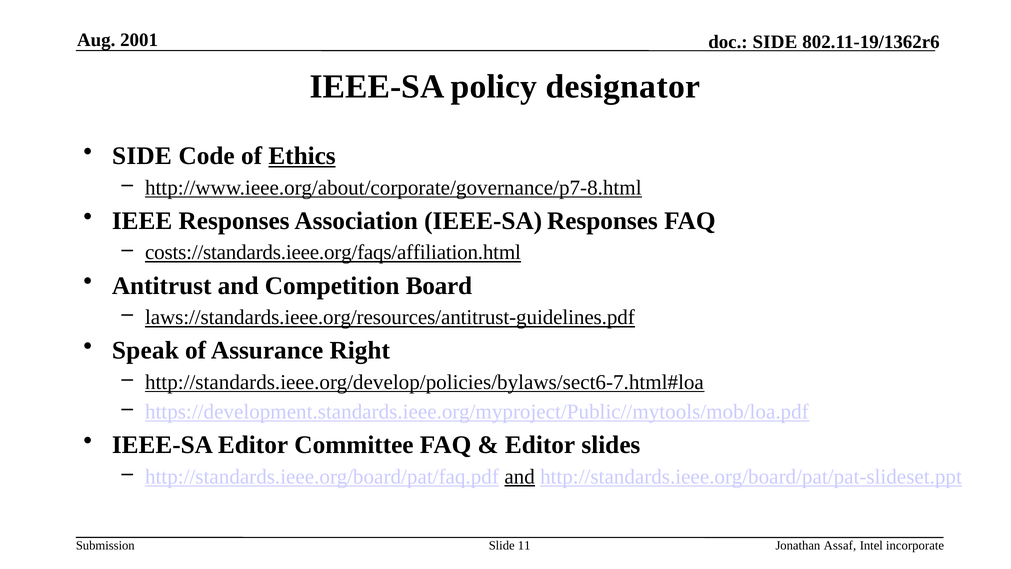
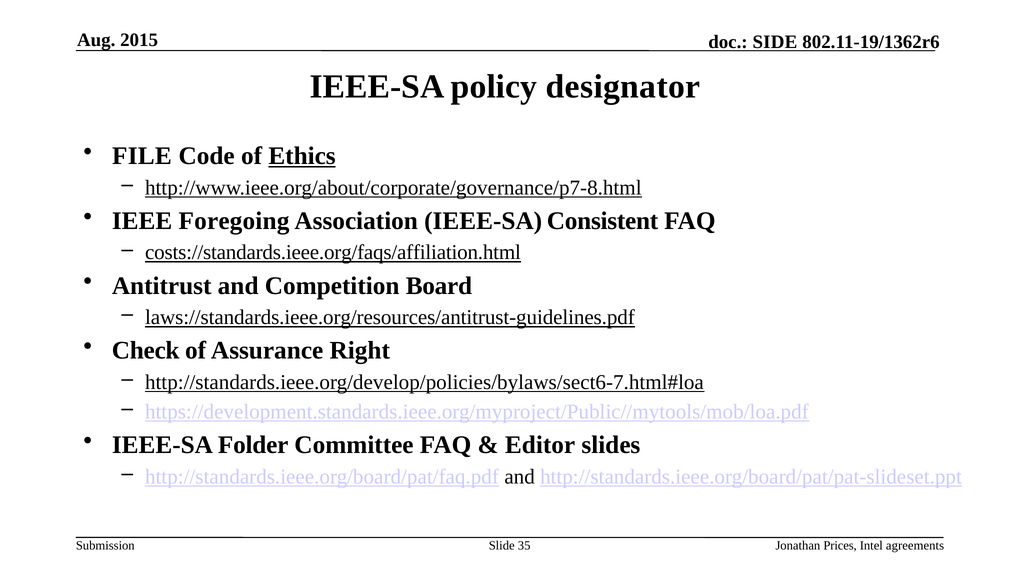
2001: 2001 -> 2015 (139, 40)
SIDE: SIDE -> FILE (142, 156)
IEEE Responses: Responses -> Foregoing (234, 221)
IEEE-SA Responses: Responses -> Consistent (603, 221)
Speak: Speak -> Check (146, 350)
IEEE-SA Editor: Editor -> Folder (253, 445)
and underline: present -> none (520, 476)
11: 11 -> 35 (524, 545)
Assaf: Assaf -> Prices (840, 545)
incorporate: incorporate -> agreements (915, 545)
